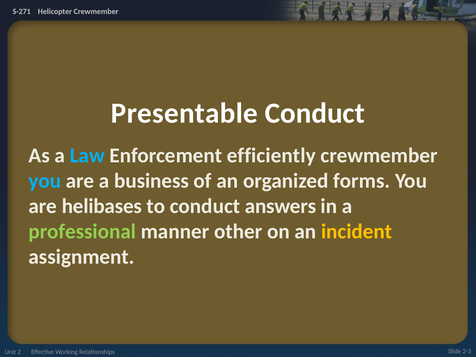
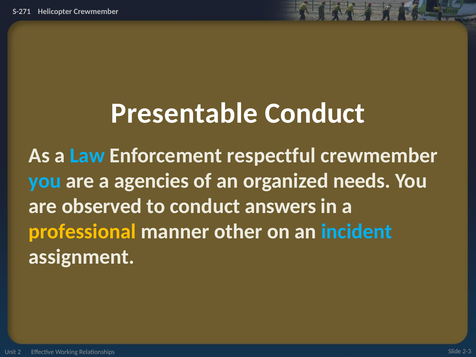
efficiently: efficiently -> respectful (271, 155)
business: business -> agencies (152, 181)
forms: forms -> needs (362, 181)
helibases: helibases -> observed (102, 206)
professional colour: light green -> yellow (82, 232)
incident colour: yellow -> light blue (357, 232)
